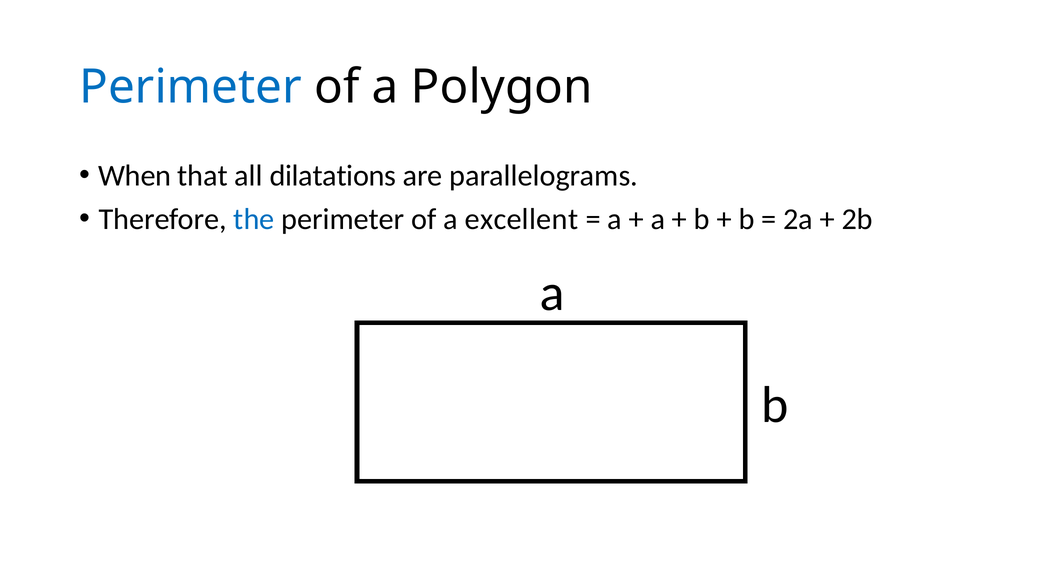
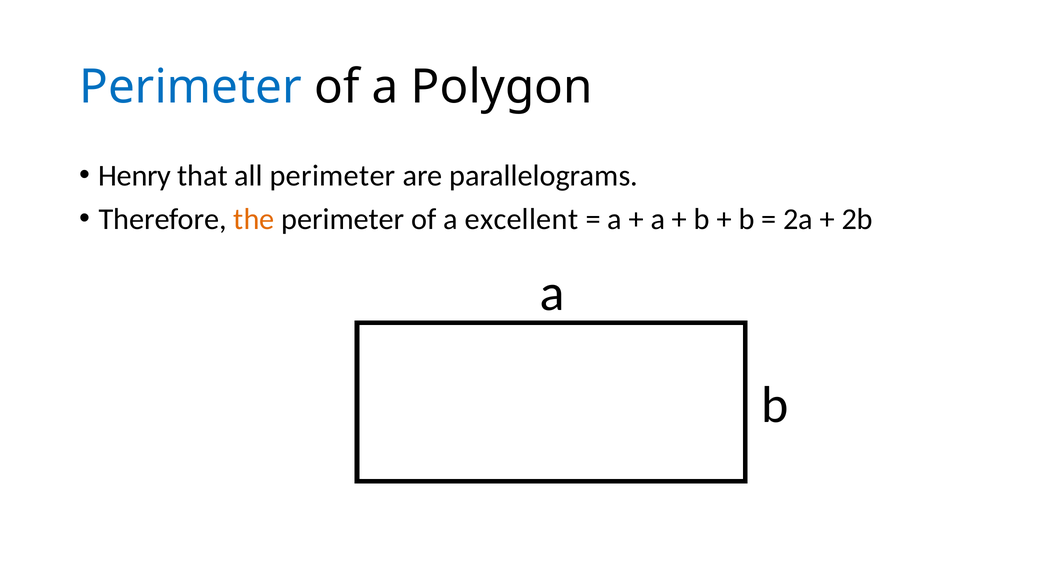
When: When -> Henry (135, 176)
all dilatations: dilatations -> perimeter (333, 176)
the colour: blue -> orange (254, 219)
